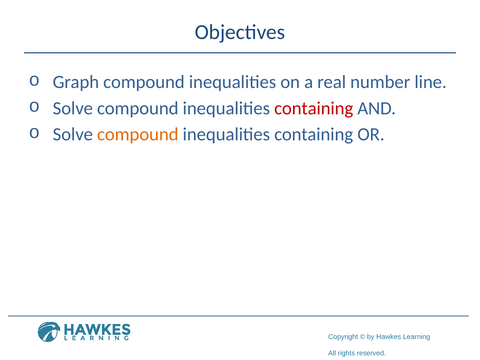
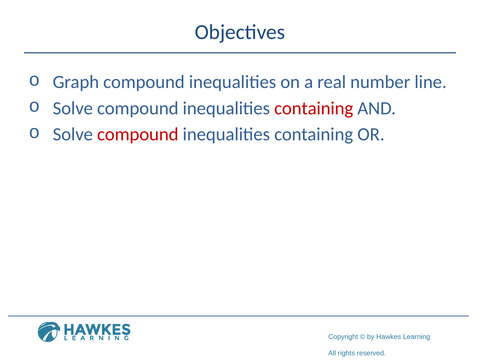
compound colour: orange -> red (138, 134)
